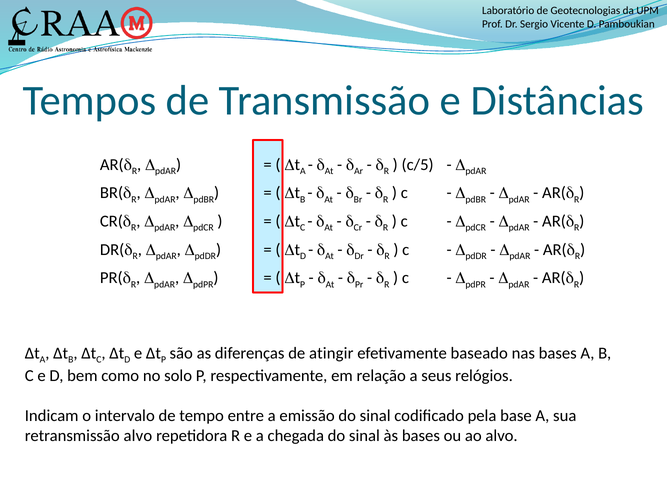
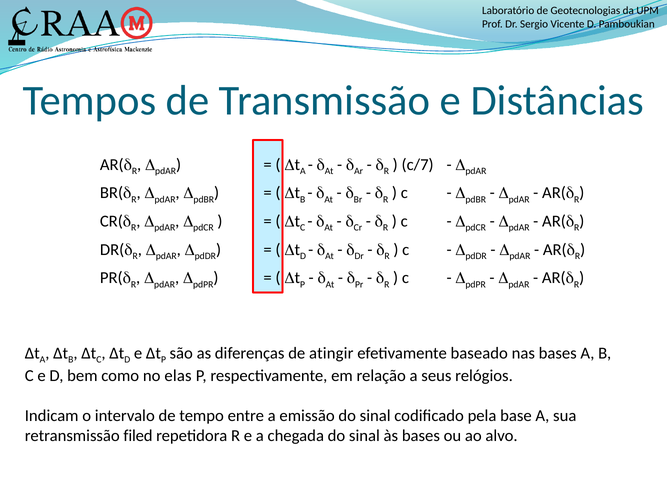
c/5: c/5 -> c/7 (418, 165)
solo: solo -> elas (178, 376)
retransmissão alvo: alvo -> filed (138, 436)
